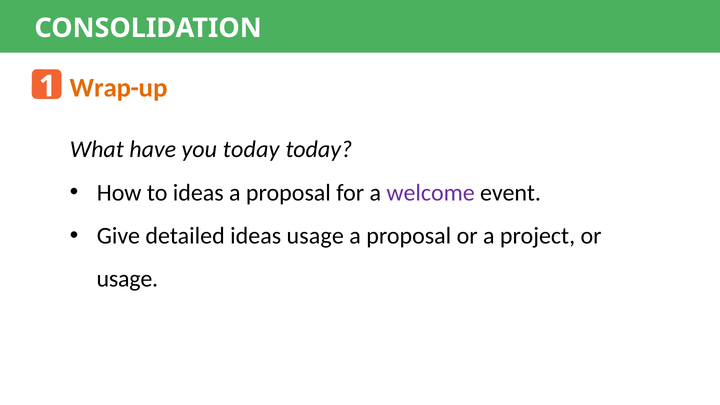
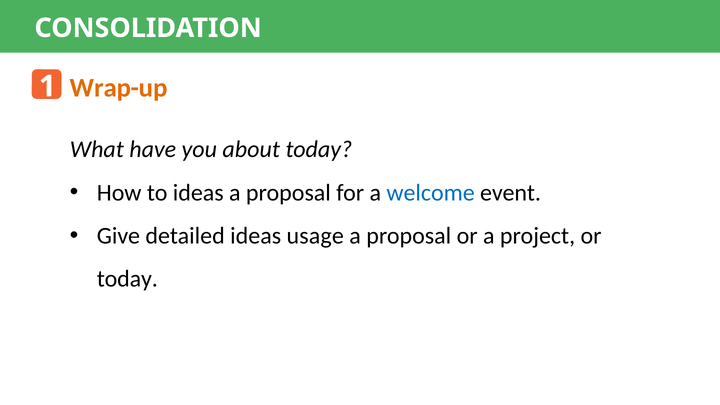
you today: today -> about (251, 149)
welcome colour: purple -> blue (431, 193)
usage: usage -> today (127, 279)
